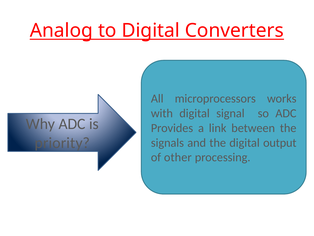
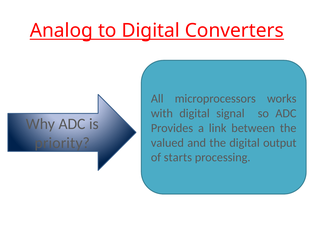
signals: signals -> valued (167, 142)
other: other -> starts (178, 157)
